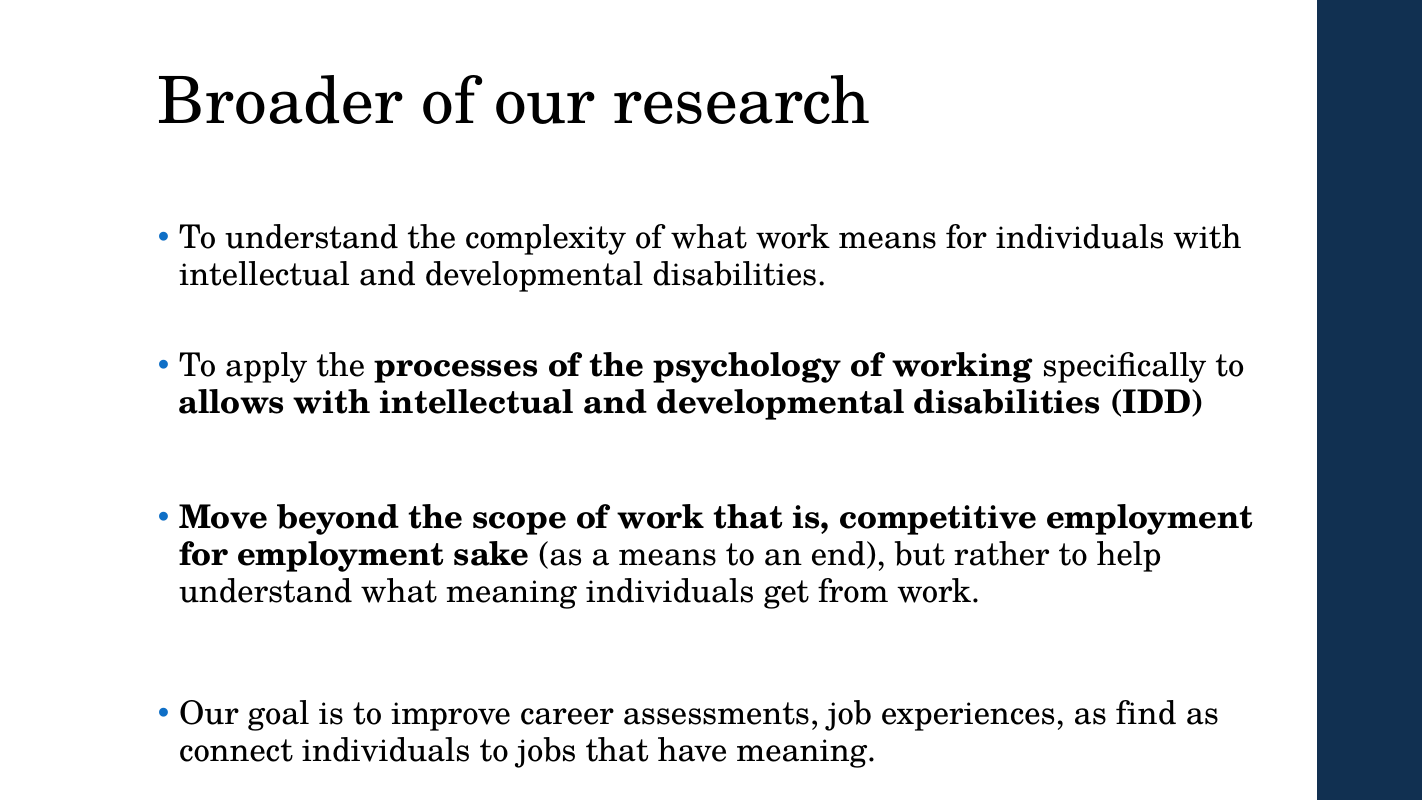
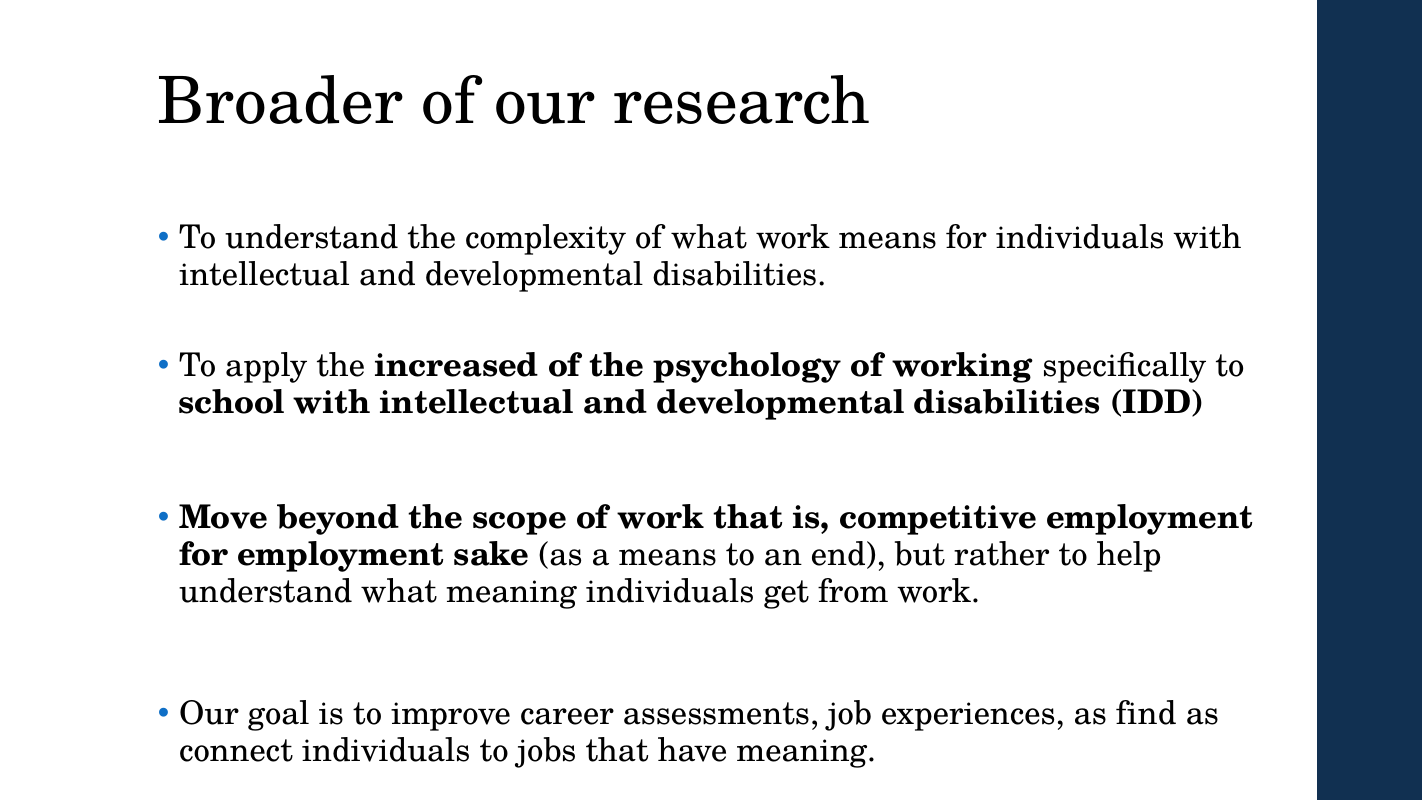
processes: processes -> increased (456, 366)
allows: allows -> school (232, 403)
